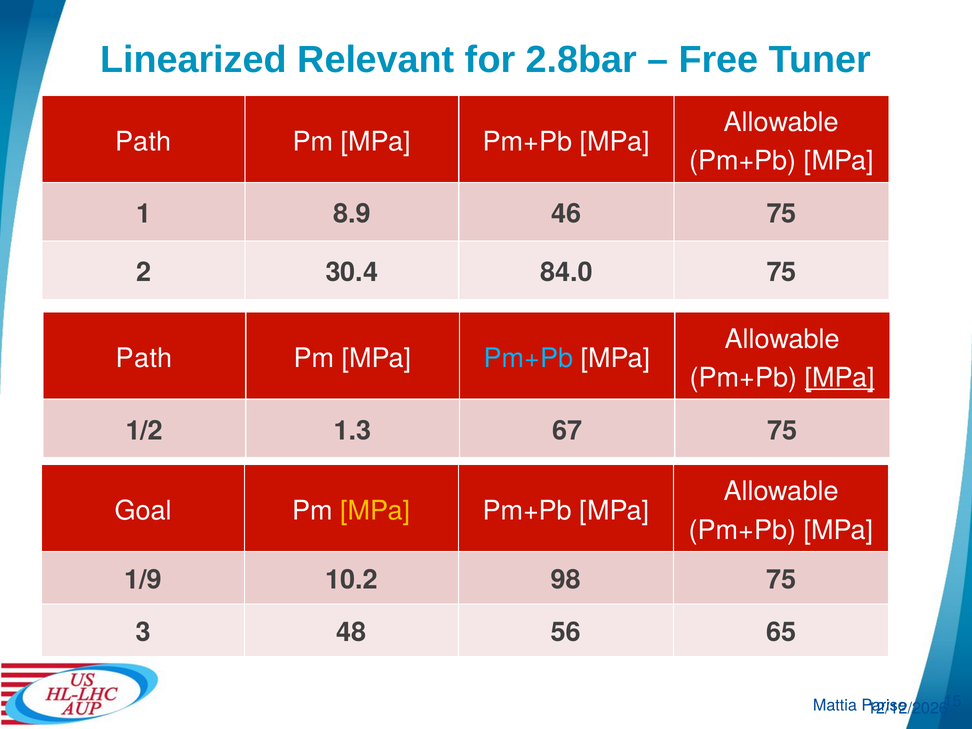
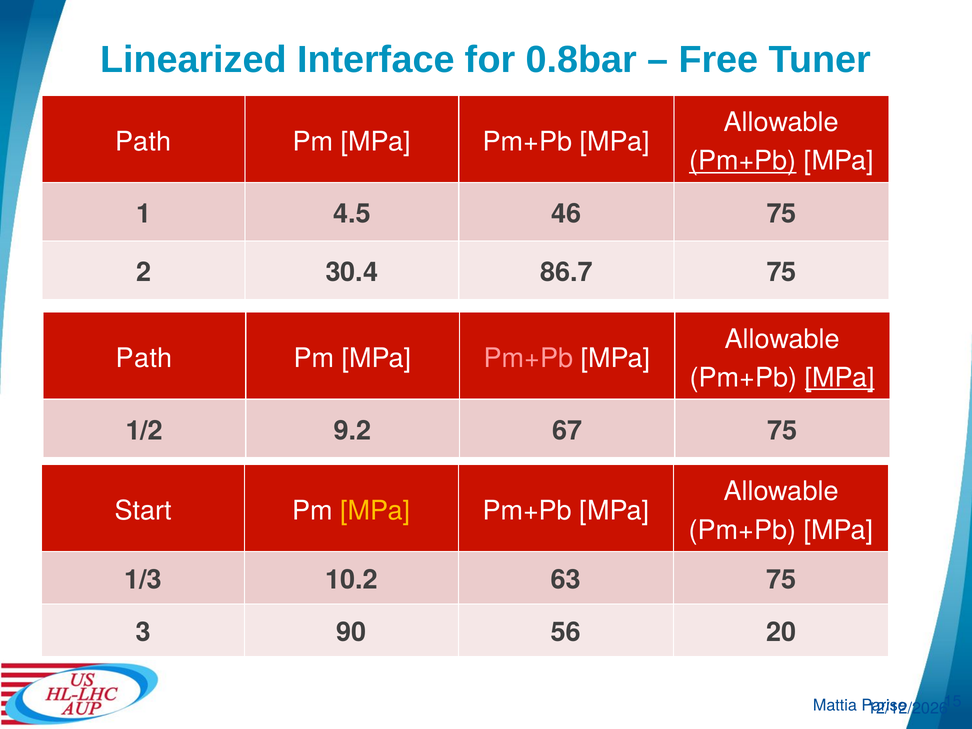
Relevant: Relevant -> Interface (376, 60)
2.8bar: 2.8bar -> 0.8bar (581, 60)
Pm+Pb underline: none -> present (743, 161)
8.9: 8.9 -> 4.5 (352, 214)
84.0: 84.0 -> 86.7 (566, 272)
Pm+Pb colour: light blue -> pink (529, 358)
1.3: 1.3 -> 9.2 (353, 431)
Goal: Goal -> Start (143, 511)
1/9: 1/9 -> 1/3 (143, 580)
98: 98 -> 63 (566, 580)
48: 48 -> 90 (351, 632)
65: 65 -> 20 (781, 632)
